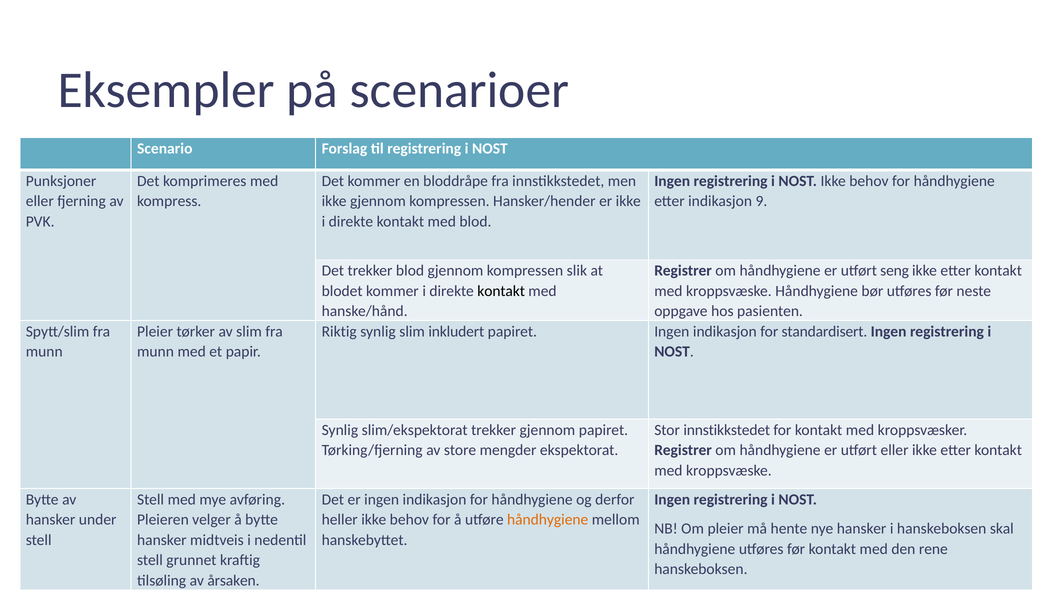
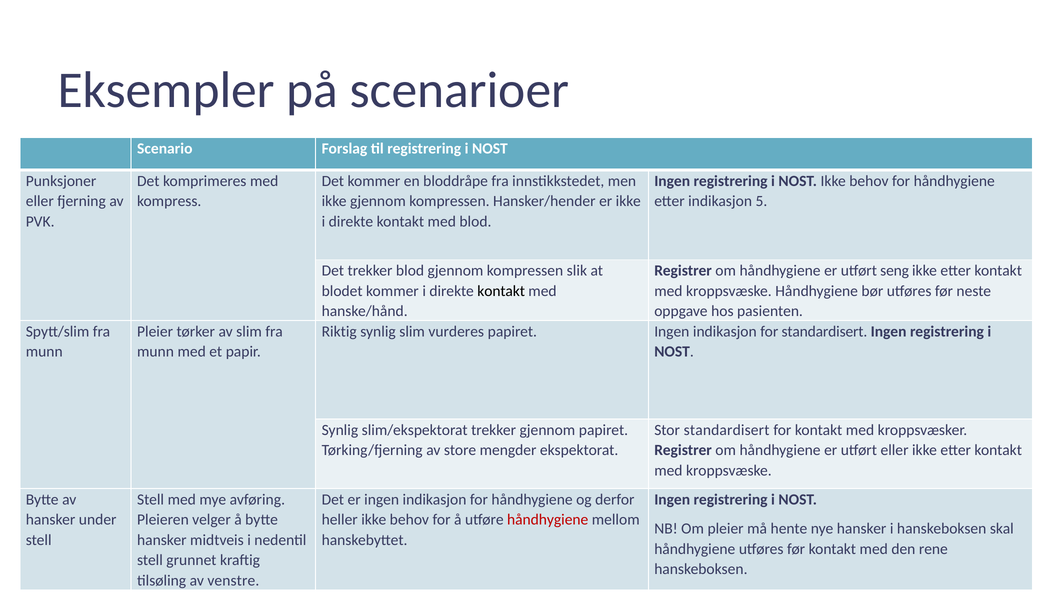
9: 9 -> 5 (762, 201)
inkludert: inkludert -> vurderes (456, 331)
Stor innstikkstedet: innstikkstedet -> standardisert (727, 430)
håndhygiene colour: orange -> red (548, 519)
årsaken: årsaken -> venstre (233, 580)
